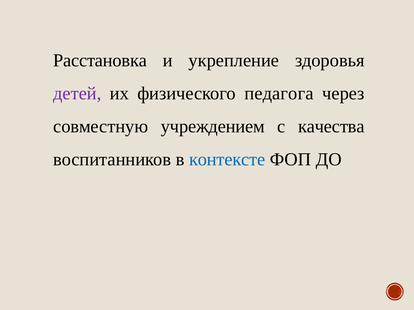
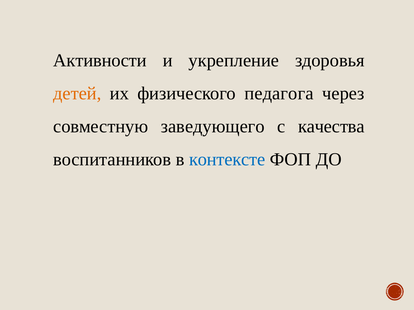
Расстановка: Расстановка -> Активности (100, 60)
детей colour: purple -> orange (77, 94)
учреждением: учреждением -> заведующего (213, 127)
